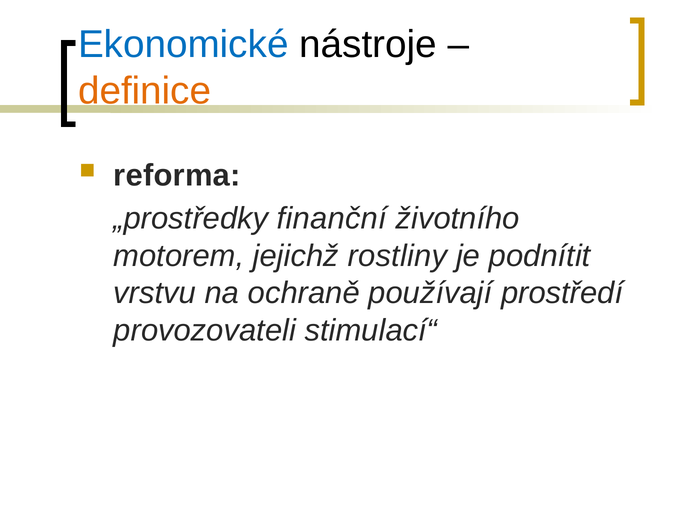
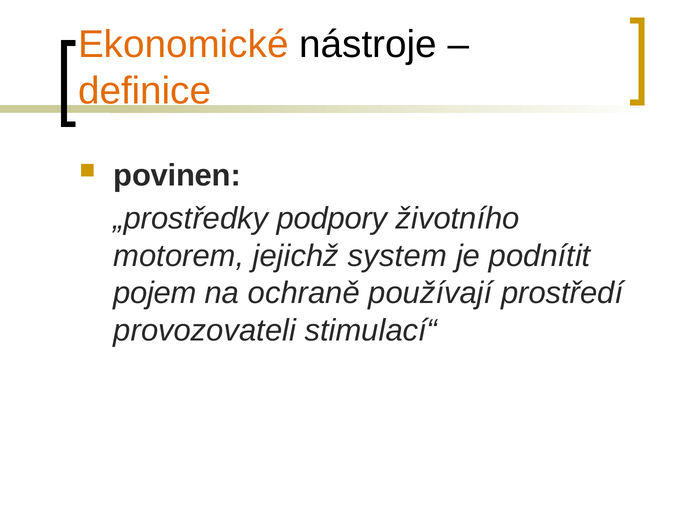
Ekonomické colour: blue -> orange (183, 45)
reforma: reforma -> povinen (177, 175)
finanční: finanční -> podpory (332, 219)
rostliny: rostliny -> system (397, 256)
vrstvu: vrstvu -> pojem (155, 293)
